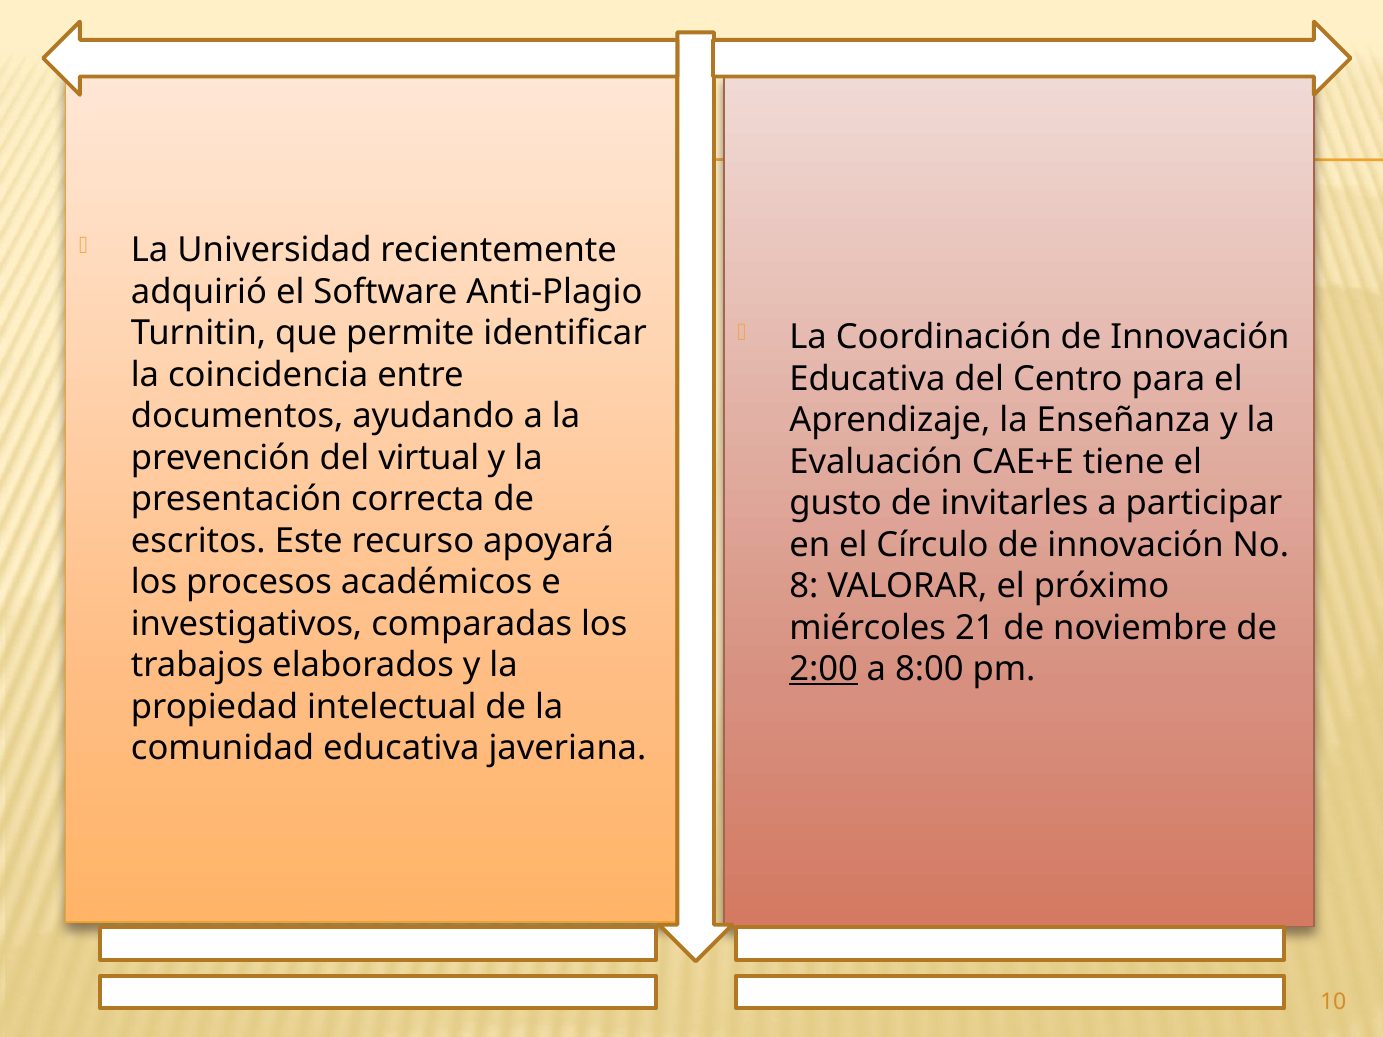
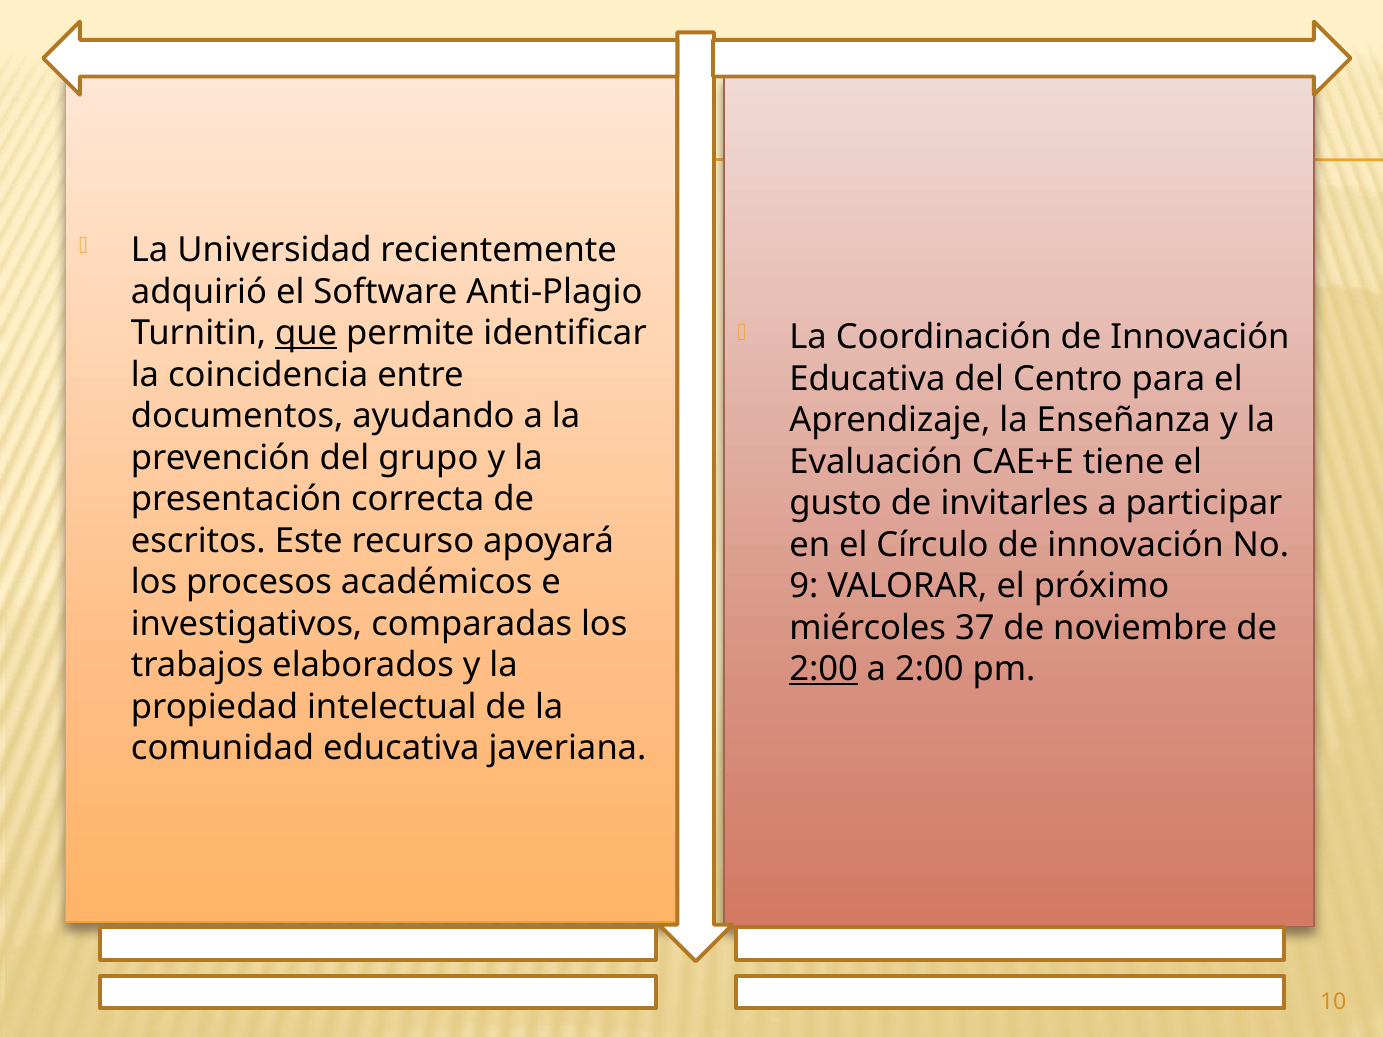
que underline: none -> present (306, 333)
virtual: virtual -> grupo (428, 458)
8: 8 -> 9 (804, 586)
21: 21 -> 37 (975, 628)
a 8:00: 8:00 -> 2:00 (929, 669)
